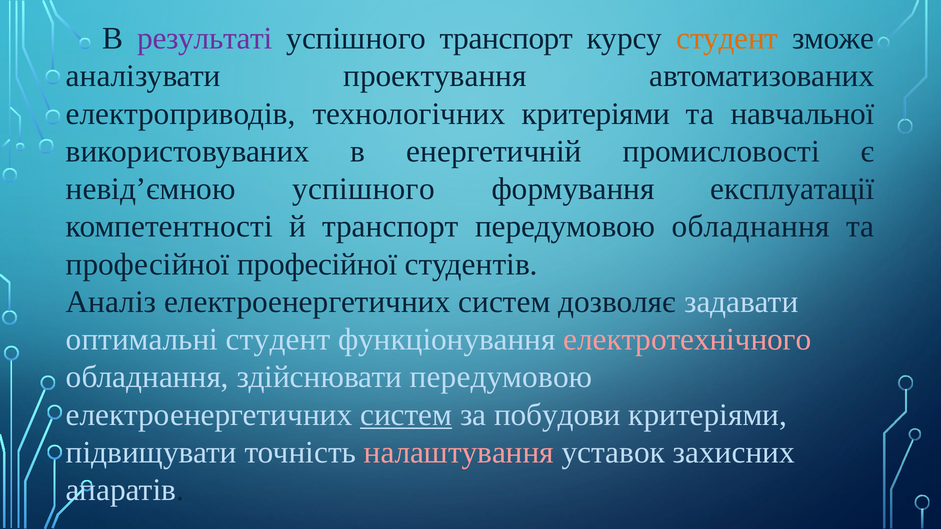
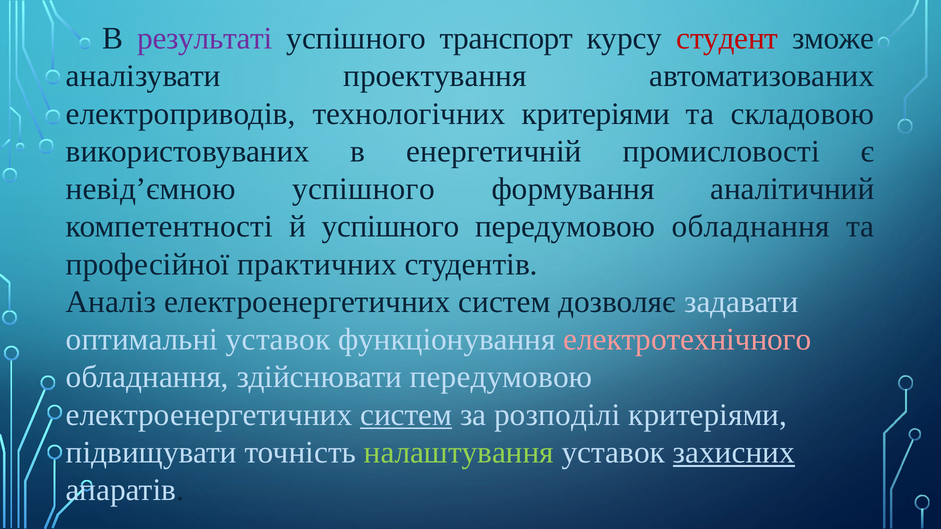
студент colour: orange -> red (727, 39)
навчальної: навчальної -> складовою (803, 114)
експлуатації: експлуатації -> аналітичний (792, 189)
й транспорт: транспорт -> успішного (391, 227)
професійної професійної: професійної -> практичних (317, 264)
оптимальні студент: студент -> уставок (278, 340)
побудови: побудови -> розподілі (557, 415)
налаштування colour: pink -> light green (459, 453)
захисних underline: none -> present (734, 453)
